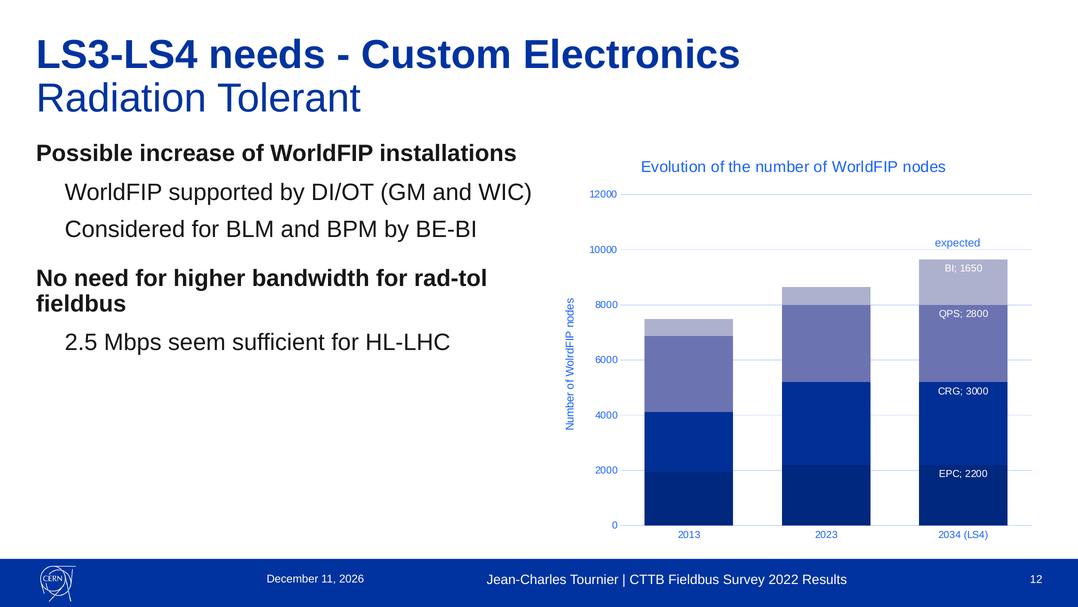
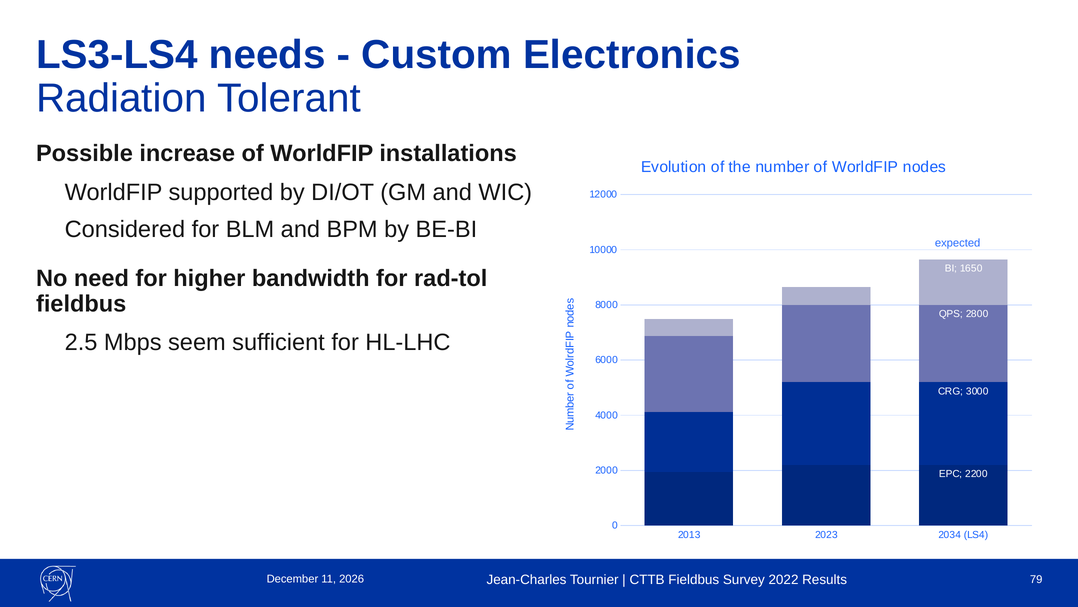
12: 12 -> 79 (1036, 579)
